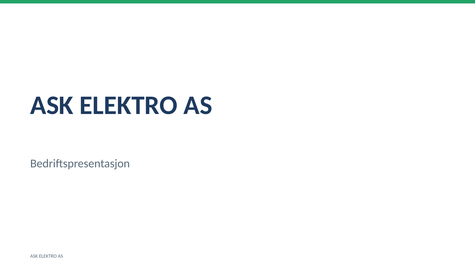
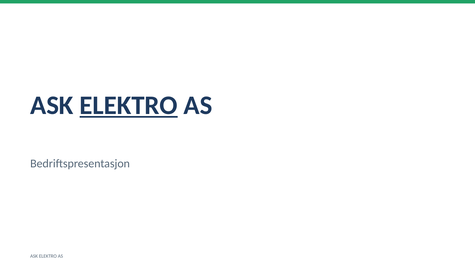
ELEKTRO underline: none -> present (129, 105)
